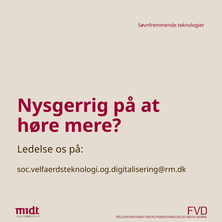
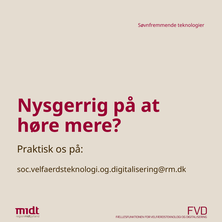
Ledelse: Ledelse -> Praktisk (35, 149)
